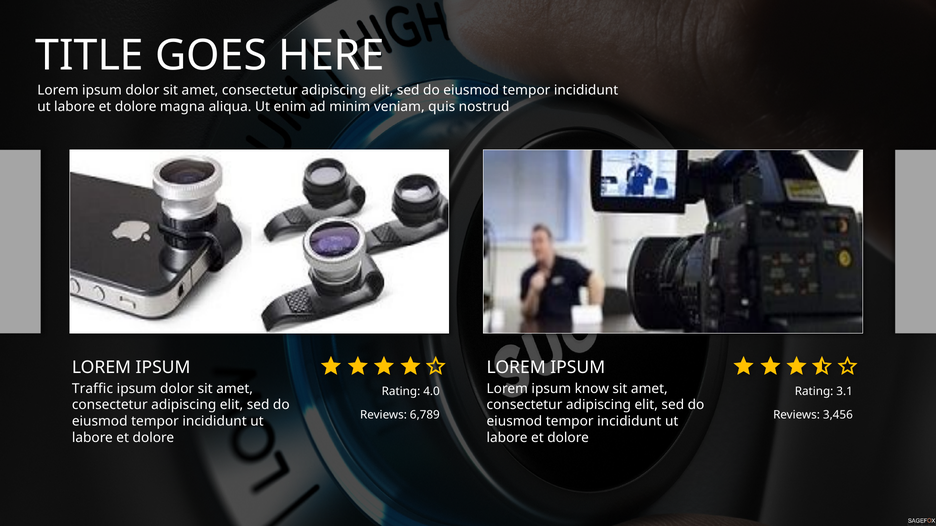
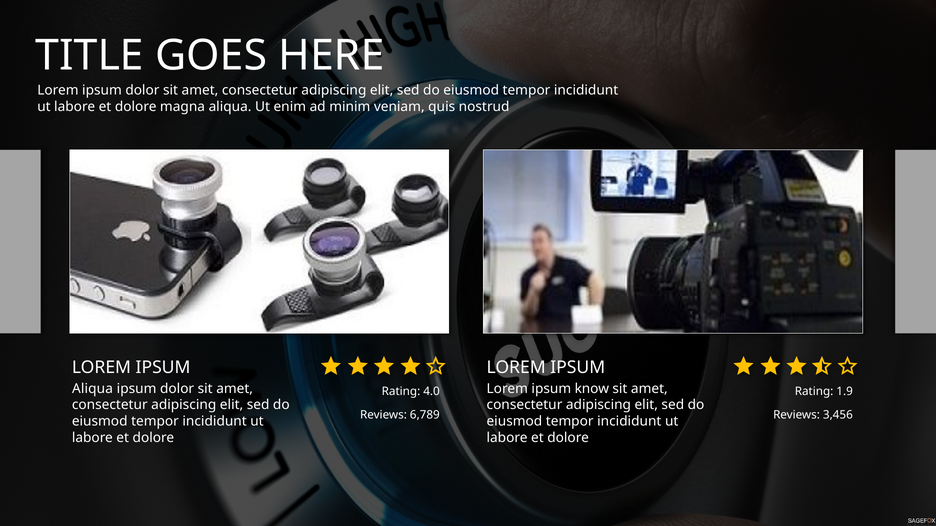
Traffic: Traffic -> Aliqua (92, 389)
3.1: 3.1 -> 1.9 (845, 392)
